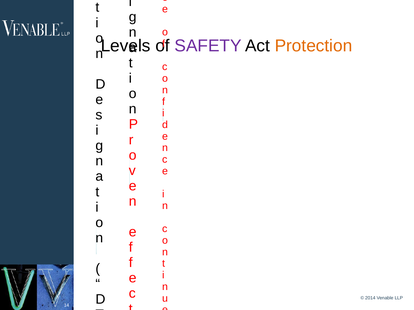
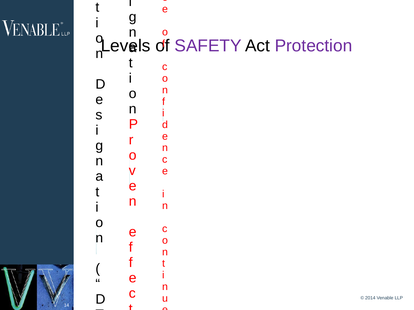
Protection colour: orange -> purple (314, 46)
